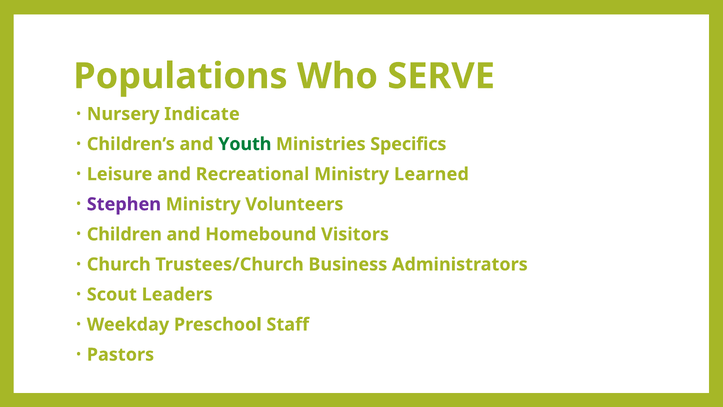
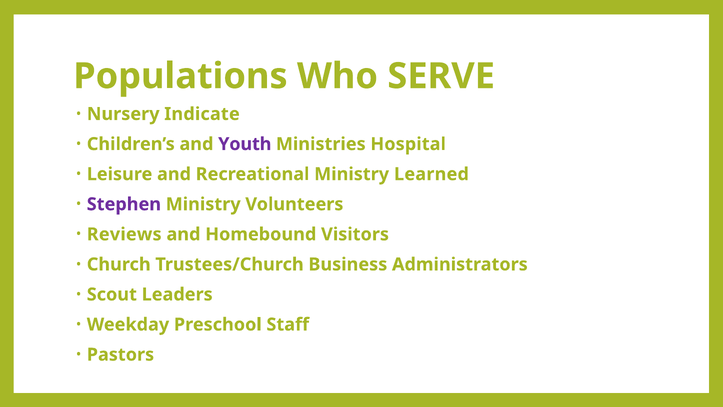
Youth colour: green -> purple (245, 144)
Specifics: Specifics -> Hospital (408, 144)
Children: Children -> Reviews (124, 234)
